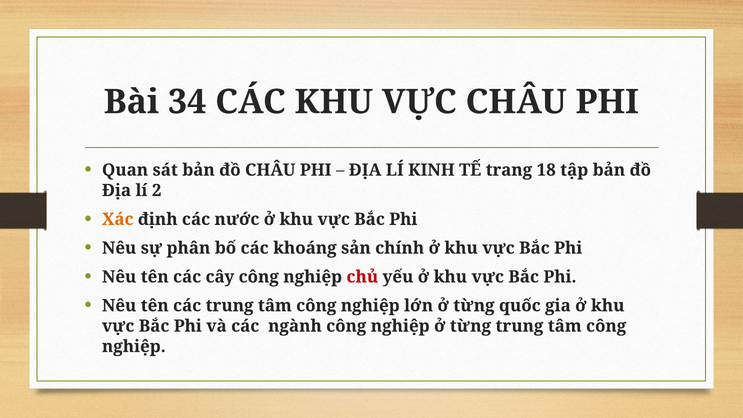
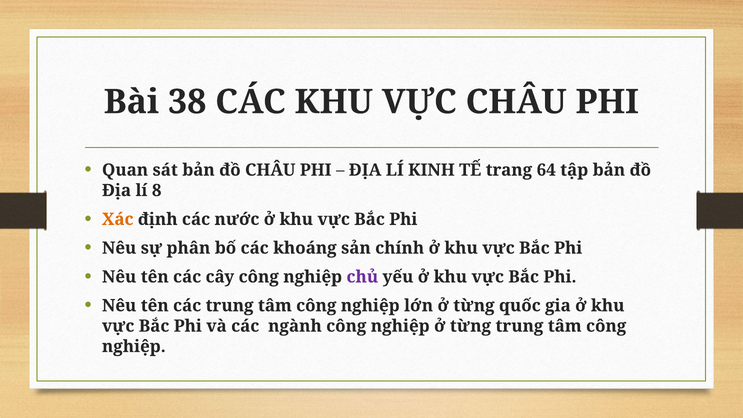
34: 34 -> 38 (187, 102)
18: 18 -> 64 (546, 170)
2: 2 -> 8 (157, 190)
chủ colour: red -> purple (362, 277)
